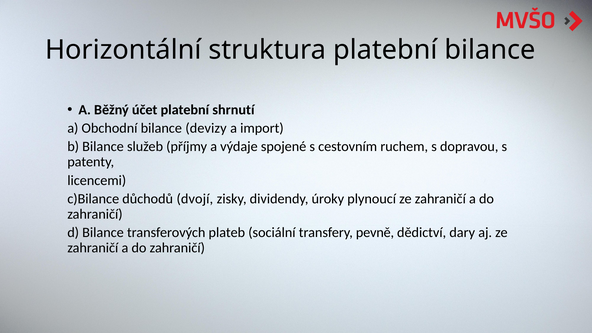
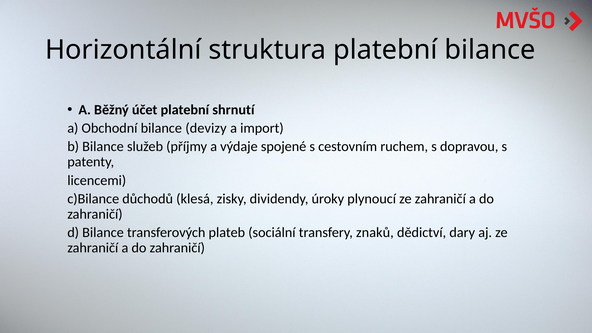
dvojí: dvojí -> klesá (195, 199)
pevně: pevně -> znaků (375, 232)
